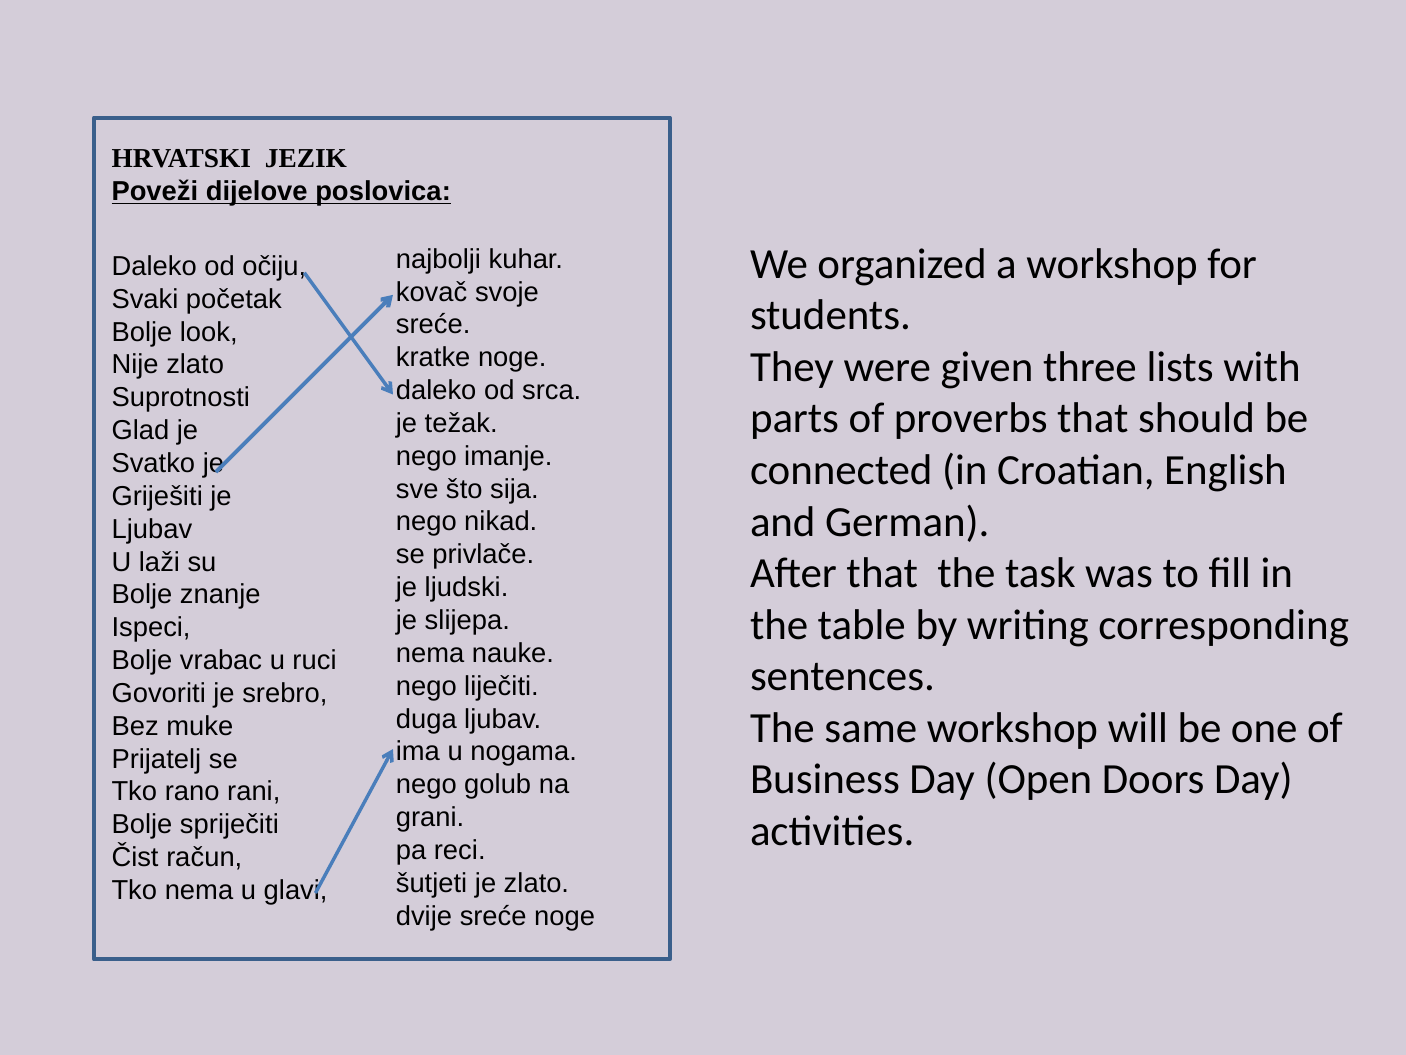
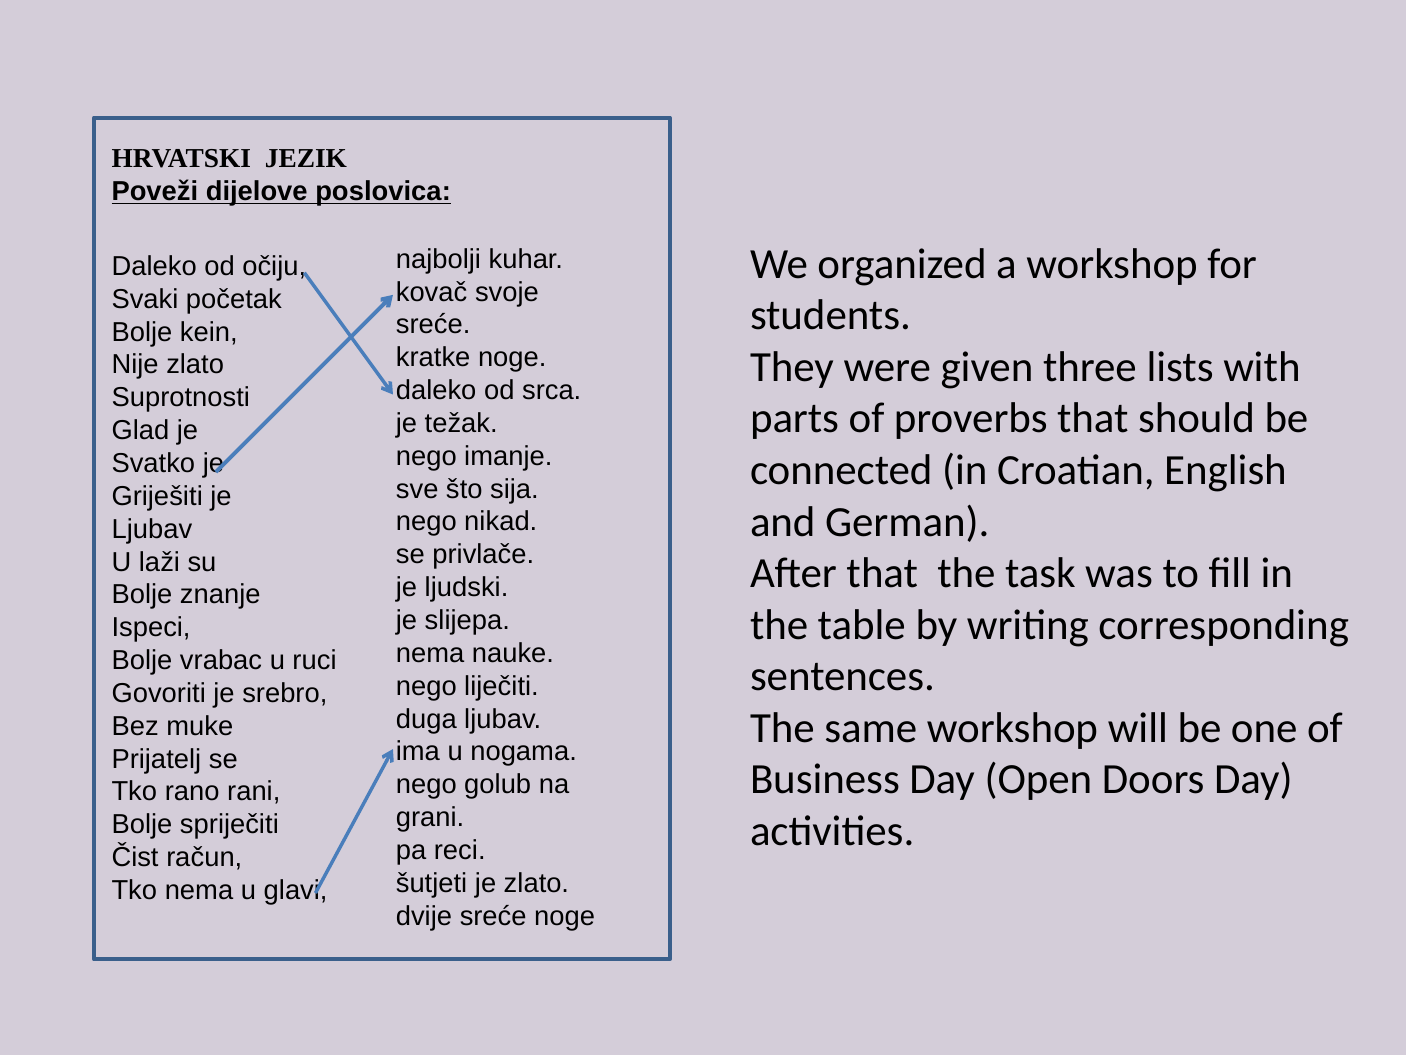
look: look -> kein (209, 332)
